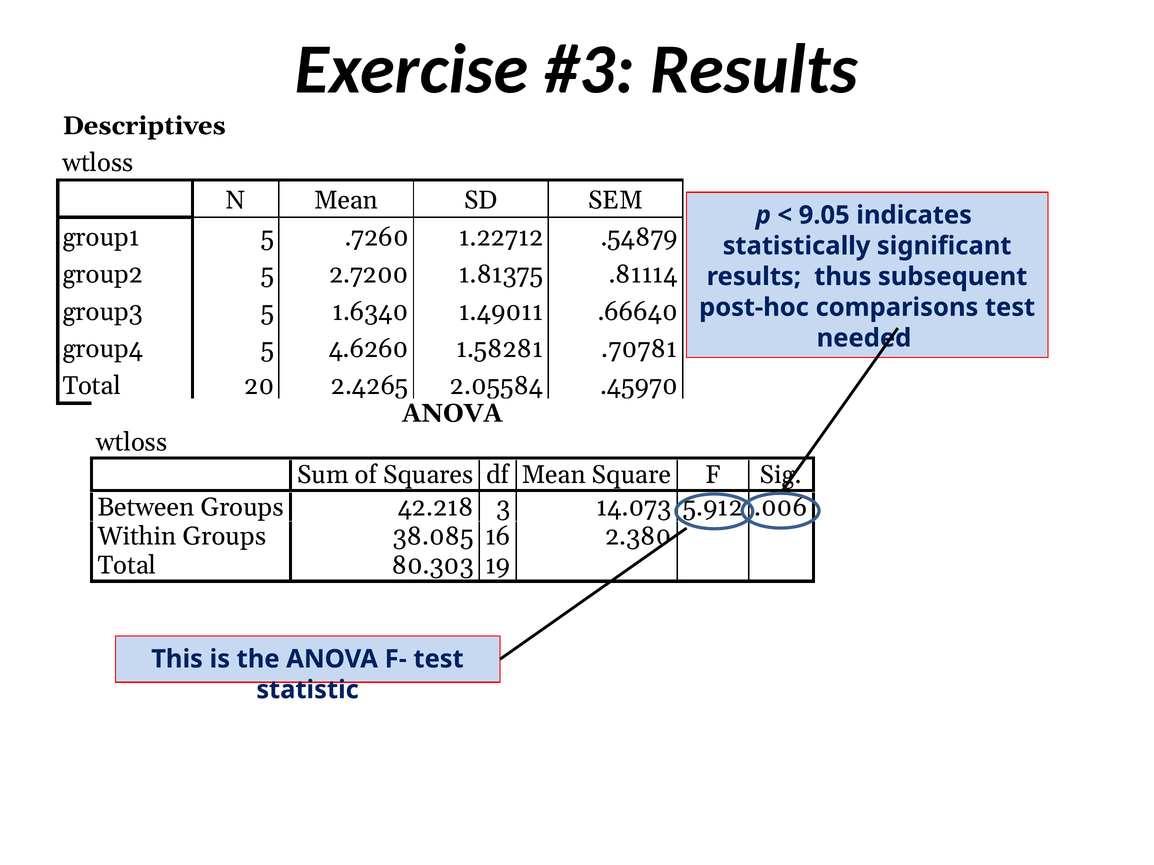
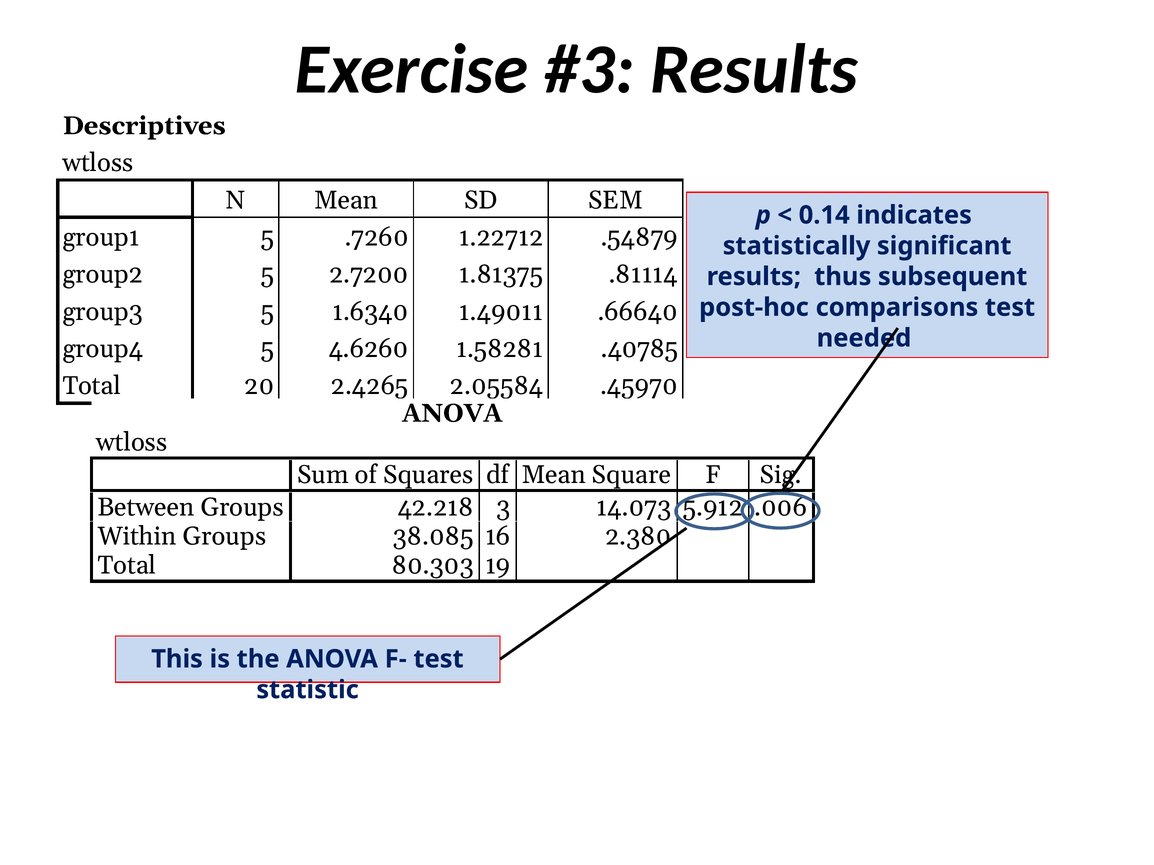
9.05: 9.05 -> 0.14 (824, 215)
.70781: .70781 -> .40785 (640, 349)
